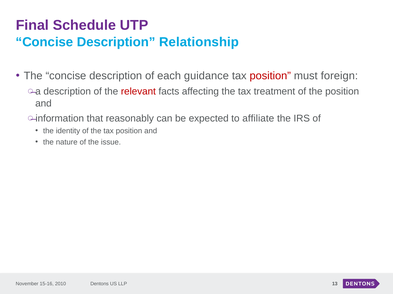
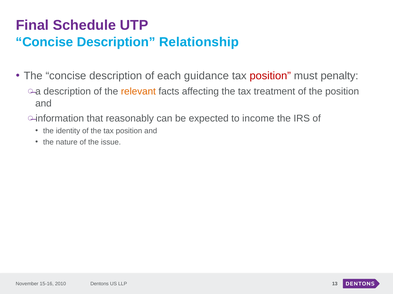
foreign: foreign -> penalty (339, 76)
relevant colour: red -> orange (138, 92)
affiliate: affiliate -> income (258, 119)
